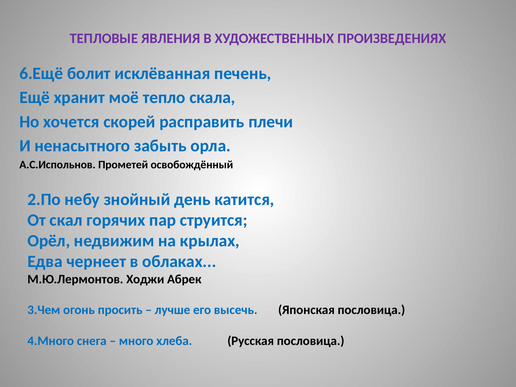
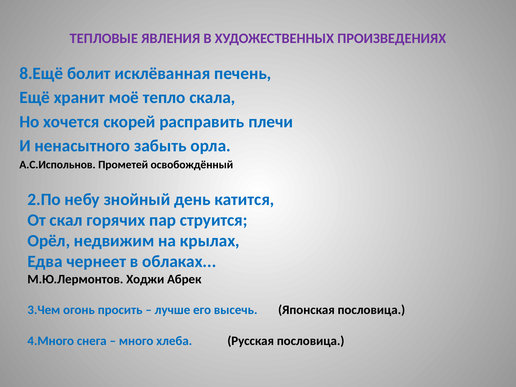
6.Ещё: 6.Ещё -> 8.Ещё (41, 74)
